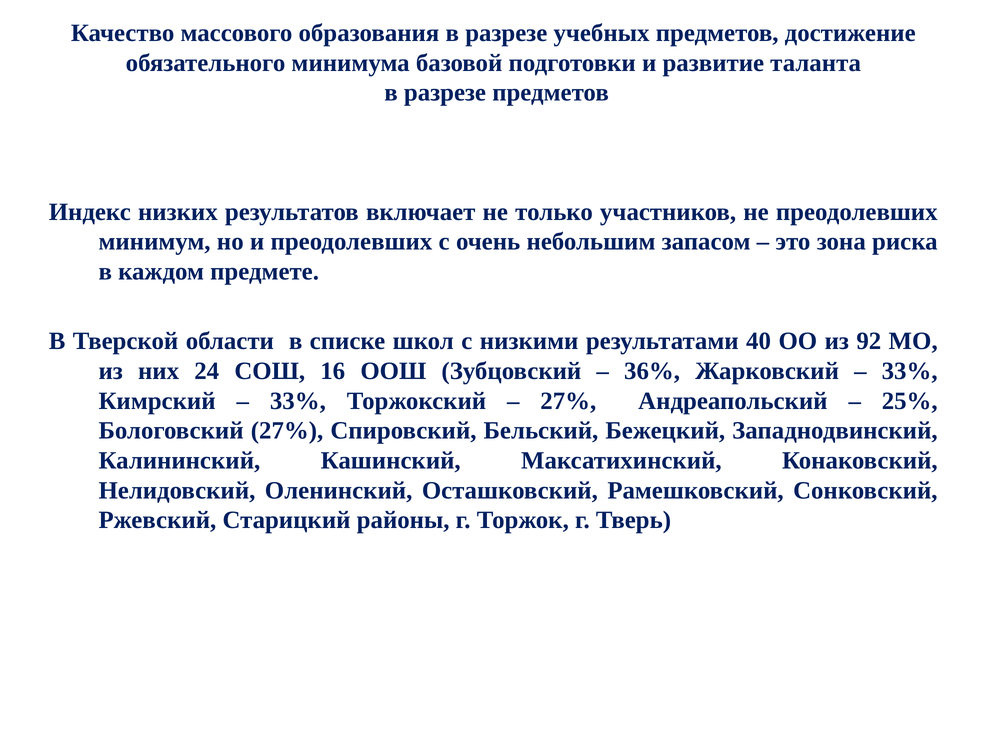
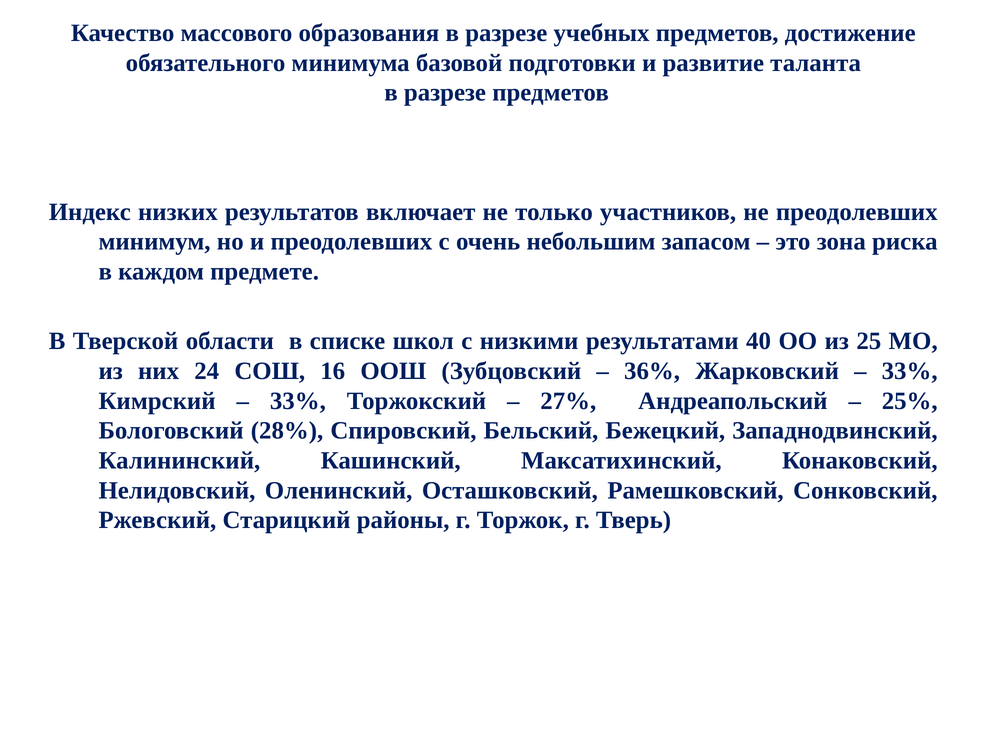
92: 92 -> 25 (869, 341)
Бологовский 27%: 27% -> 28% (287, 431)
